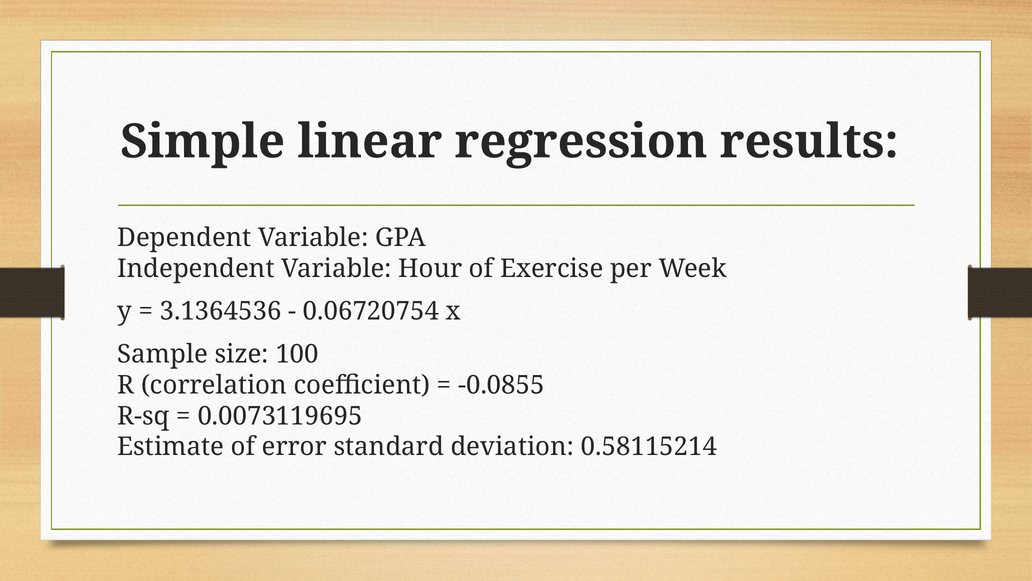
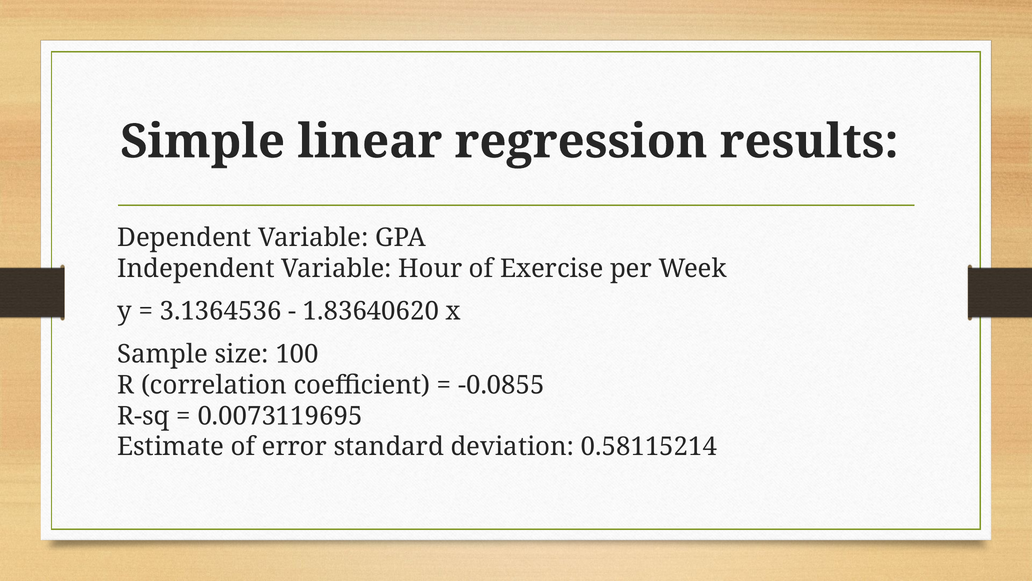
0.06720754: 0.06720754 -> 1.83640620 (371, 311)
